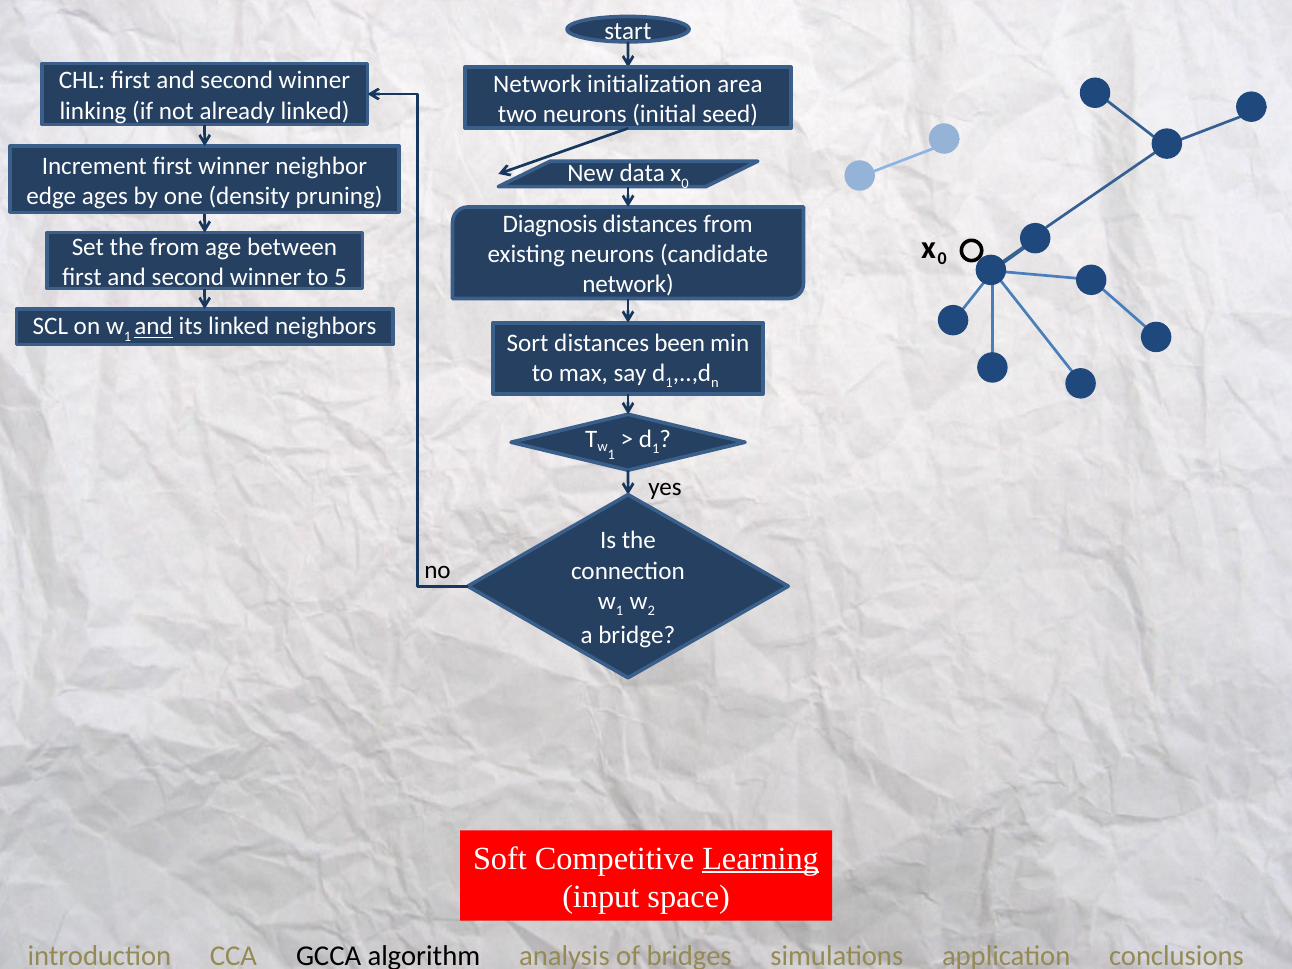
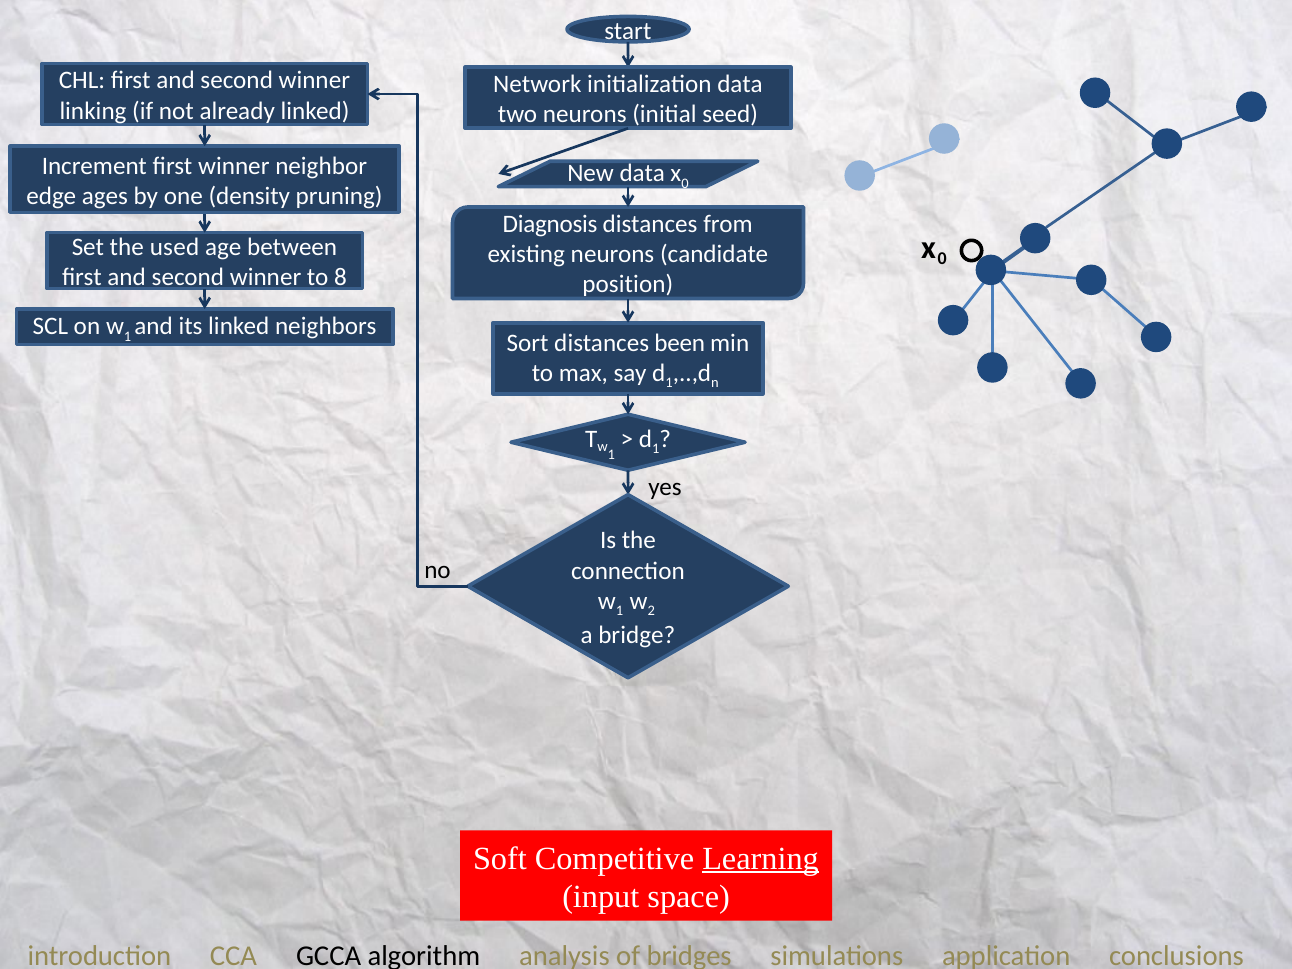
initialization area: area -> data (740, 84)
the from: from -> used (174, 247)
5: 5 -> 8 (340, 277)
network: network -> position (628, 285)
and underline: present -> none (154, 326)
